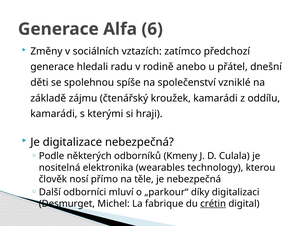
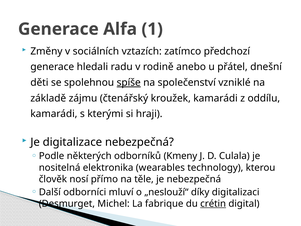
6: 6 -> 1 (152, 29)
spíše underline: none -> present (129, 82)
„parkour“: „parkour“ -> „neslouží“ (166, 192)
